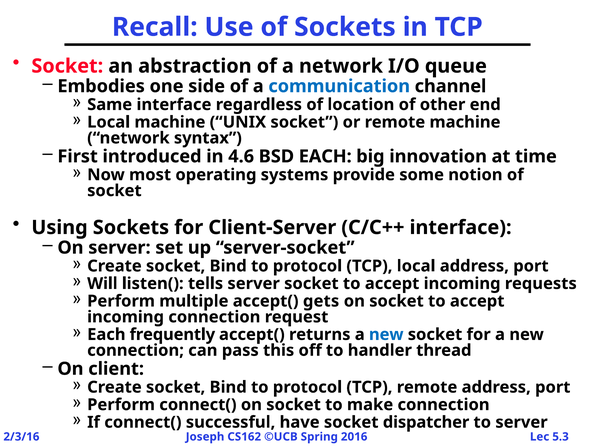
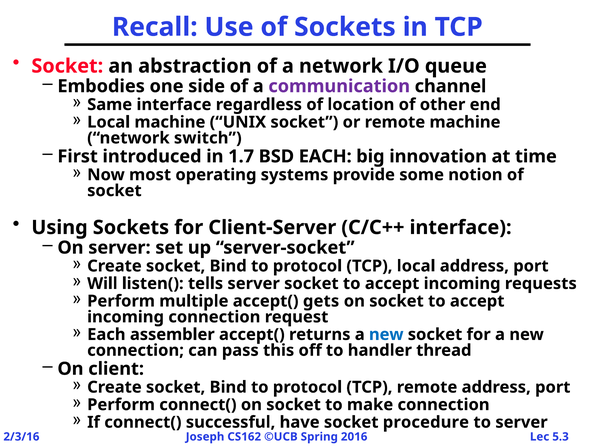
communication colour: blue -> purple (339, 86)
syntax: syntax -> switch (208, 138)
4.6: 4.6 -> 1.7 (241, 157)
frequently: frequently -> assembler (172, 335)
dispatcher: dispatcher -> procedure (426, 422)
